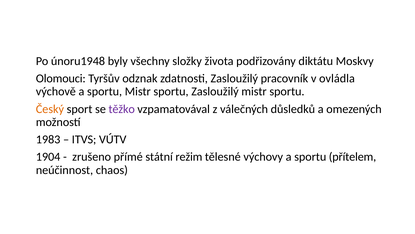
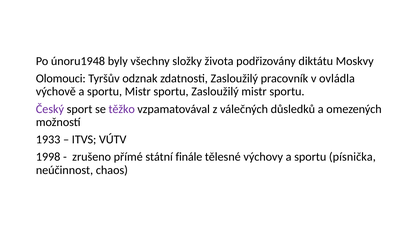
Český colour: orange -> purple (50, 109)
1983: 1983 -> 1933 (48, 139)
1904: 1904 -> 1998 (48, 157)
režim: režim -> finále (189, 157)
přítelem: přítelem -> písnička (352, 157)
